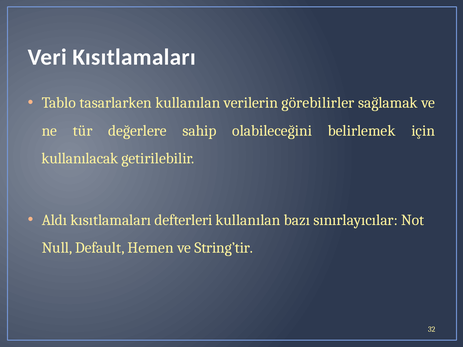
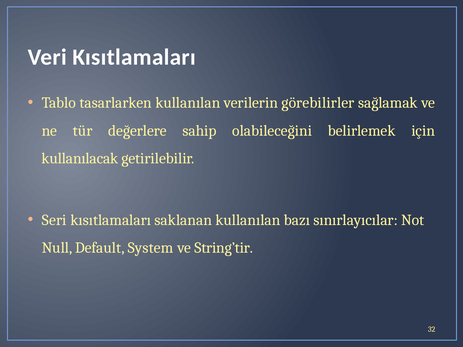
Aldı: Aldı -> Seri (54, 220)
defterleri: defterleri -> saklanan (183, 220)
Hemen: Hemen -> System (151, 248)
